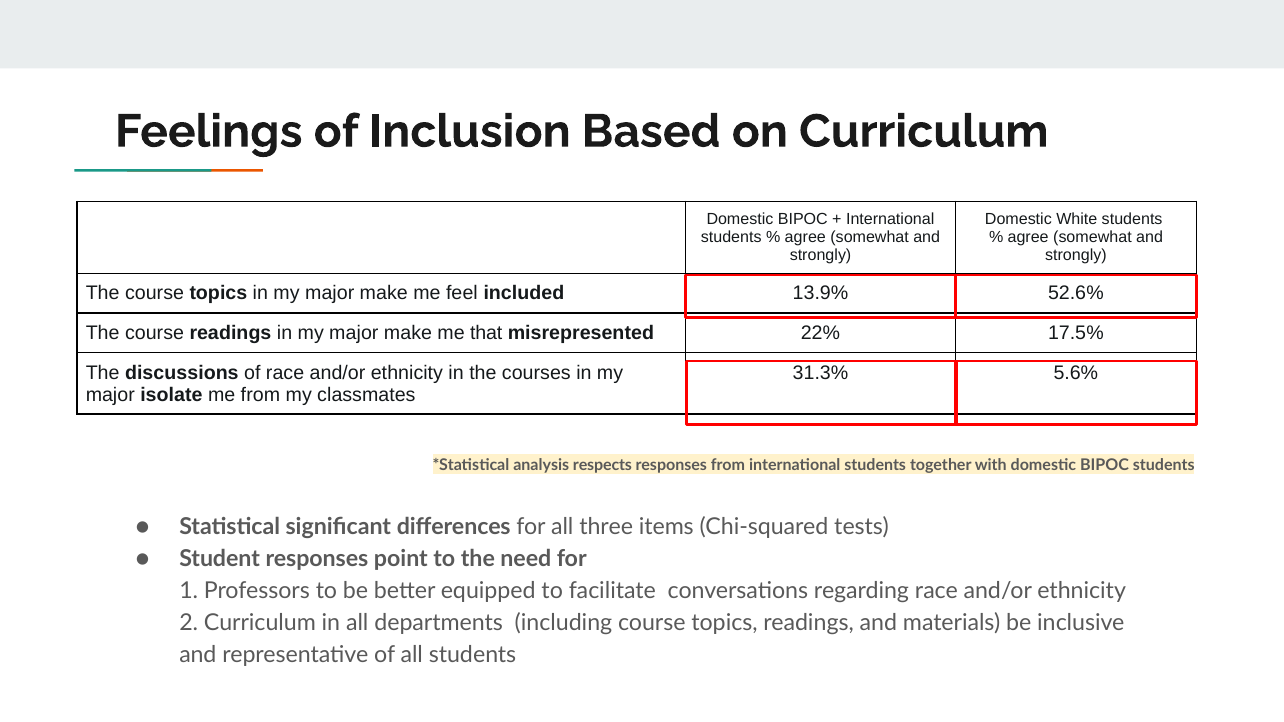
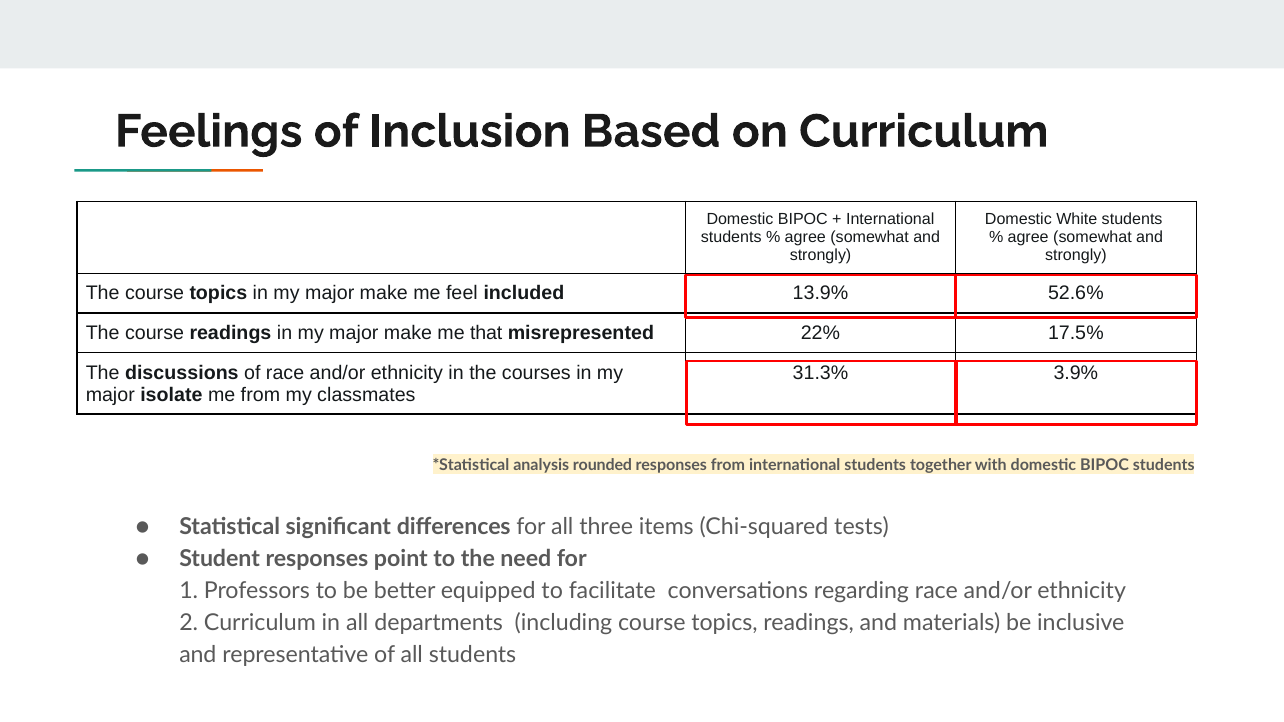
5.6%: 5.6% -> 3.9% (1076, 373)
respects: respects -> rounded (602, 465)
